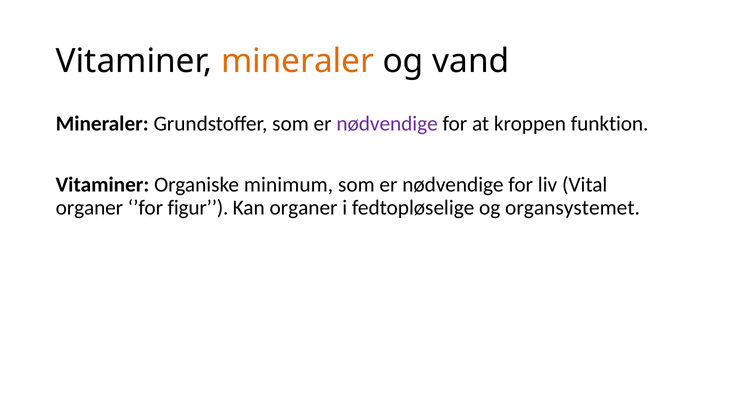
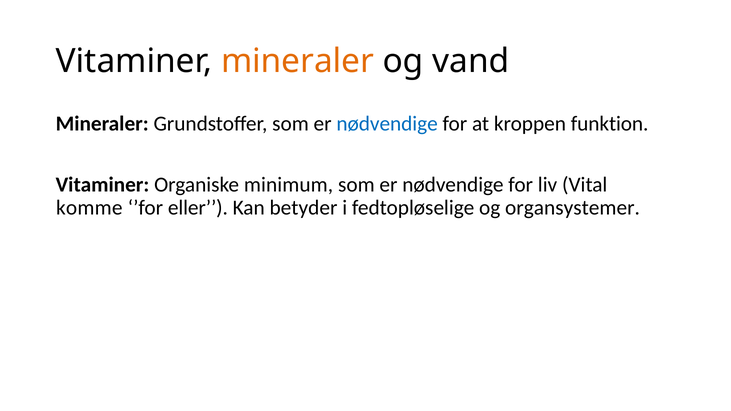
nødvendige colour: purple -> blue (387, 124)
organer: organer -> komme (89, 208)
figur: figur -> eller (198, 208)
Kan organer: organer -> betyder (303, 208)
organsystemet: organsystemet -> organsystemer (573, 208)
